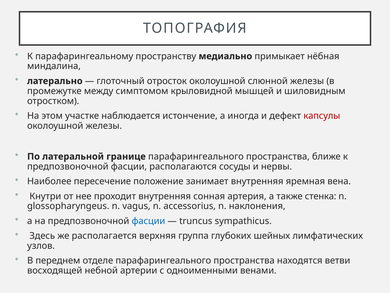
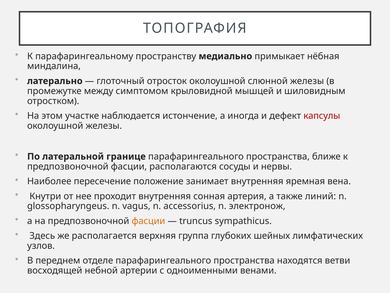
стенка: стенка -> линий (321, 196)
наклонения: наклонения -> электронож (257, 206)
фасции colour: blue -> orange (148, 221)
